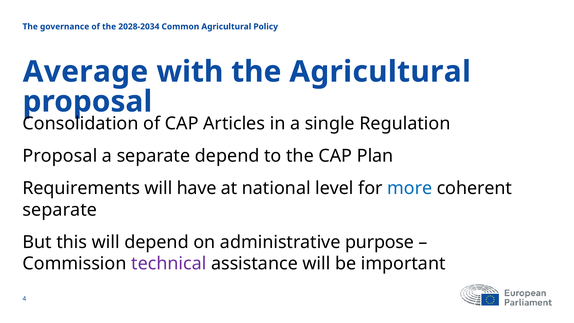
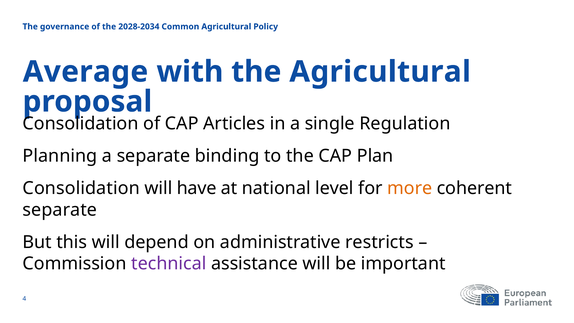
Proposal: Proposal -> Planning (60, 156)
separate depend: depend -> binding (227, 156)
Requirements: Requirements -> Consolidation (81, 188)
more colour: blue -> orange (410, 188)
purpose: purpose -> restricts (379, 242)
